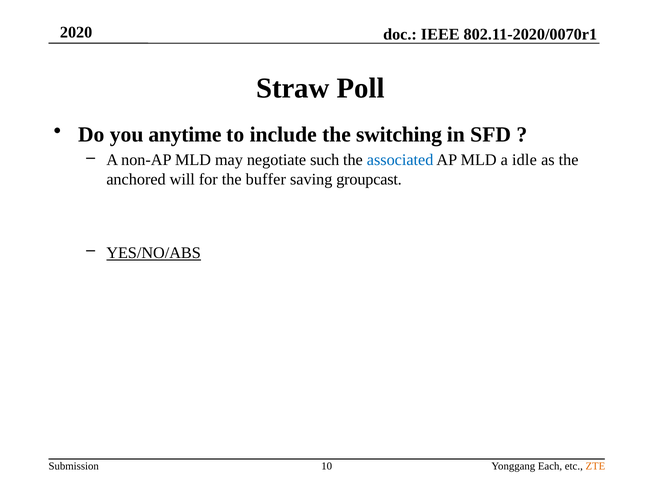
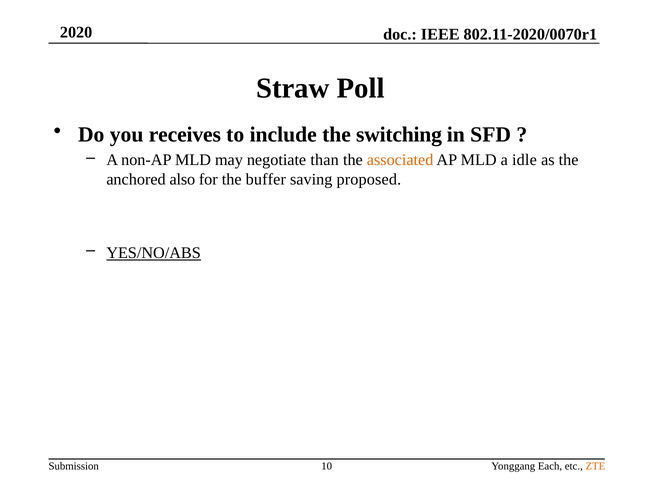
anytime: anytime -> receives (185, 135)
such: such -> than (325, 160)
associated colour: blue -> orange (400, 160)
will: will -> also (182, 180)
groupcast: groupcast -> proposed (369, 180)
